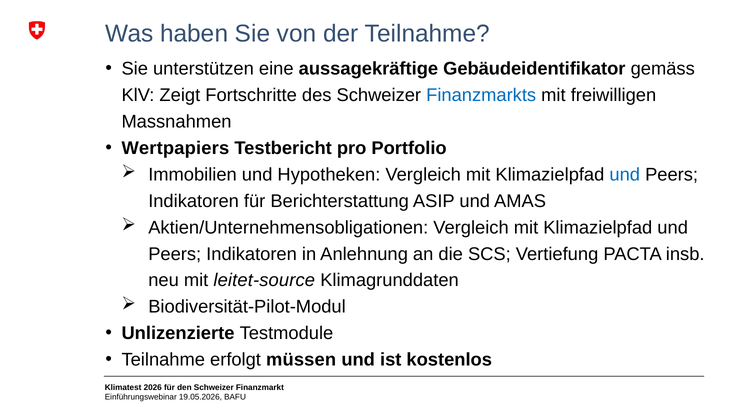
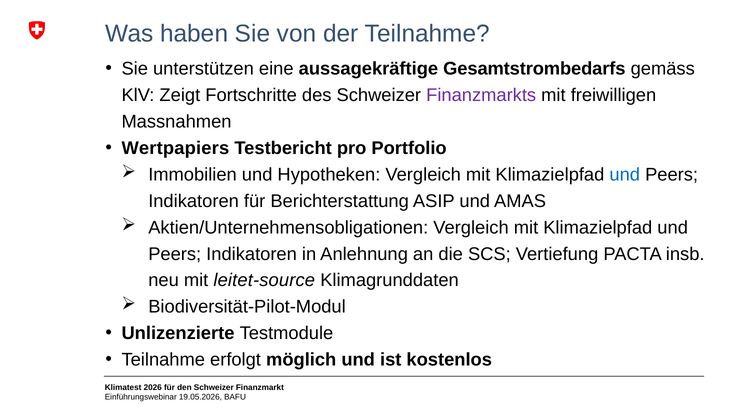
Gebäudeidentifikator: Gebäudeidentifikator -> Gesamtstrombedarfs (534, 69)
Finanzmarkts colour: blue -> purple (481, 95)
müssen: müssen -> möglich (301, 360)
